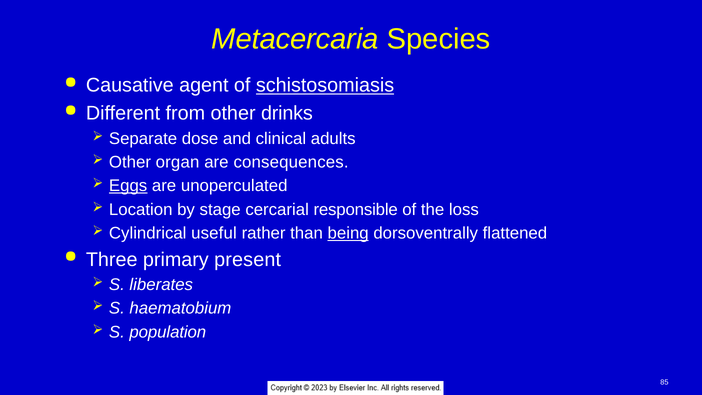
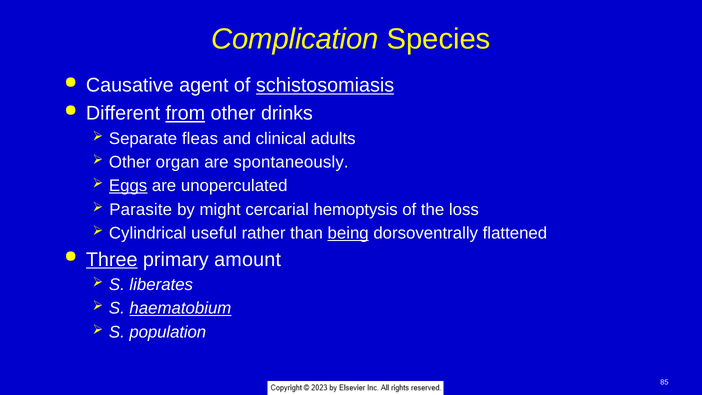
Metacercaria: Metacercaria -> Complication (295, 39)
from underline: none -> present (185, 113)
dose: dose -> fleas (200, 138)
consequences: consequences -> spontaneously (291, 162)
Location: Location -> Parasite (141, 210)
stage: stage -> might (220, 210)
responsible: responsible -> hemoptysis (356, 210)
Three underline: none -> present (112, 259)
present: present -> amount (248, 259)
haematobium underline: none -> present (180, 308)
